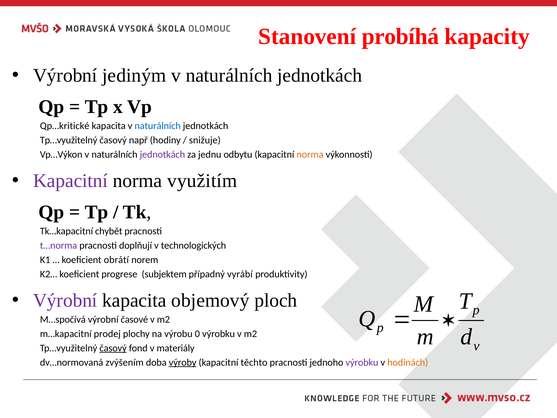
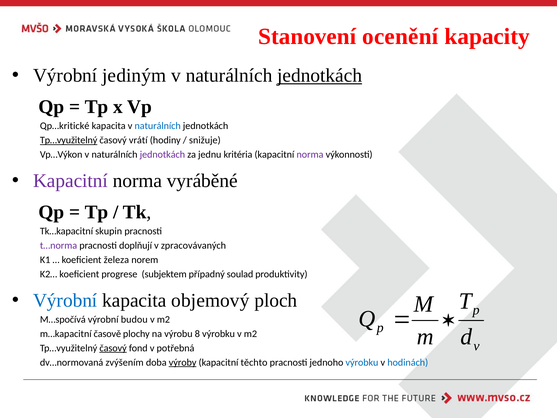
probíhá: probíhá -> ocenění (400, 36)
jednotkách underline: none -> present (320, 75)
Tp…využitelný underline: none -> present (69, 140)
např: např -> vrátí (138, 140)
odbytu: odbytu -> kritéria (238, 154)
norma colour: orange -> purple (310, 154)
využitím: využitím -> vyráběné (202, 181)
chybět: chybět -> skupin (109, 231)
technologických: technologických -> zpracovávaných (193, 245)
obrátí: obrátí -> železa (116, 260)
vyrábí: vyrábí -> soulad (240, 274)
Výrobní colour: purple -> blue (65, 300)
časové: časové -> budou (134, 319)
prodej: prodej -> časově (107, 334)
0: 0 -> 8 (197, 334)
materiály: materiály -> potřebná (176, 348)
výrobku colour: purple -> blue (362, 362)
hodinách colour: orange -> blue (408, 362)
